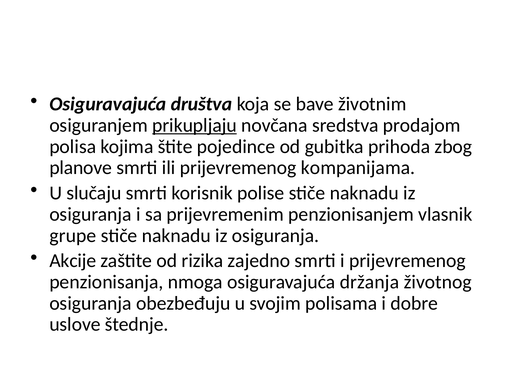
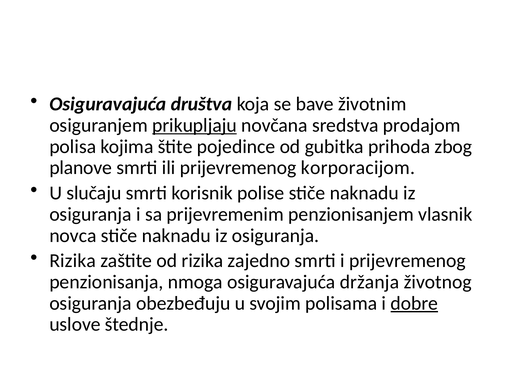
kompanijama: kompanijama -> korporacijom (358, 168)
grupe: grupe -> novca (73, 236)
Akcije: Akcije -> Rizika (73, 261)
dobre underline: none -> present (414, 304)
